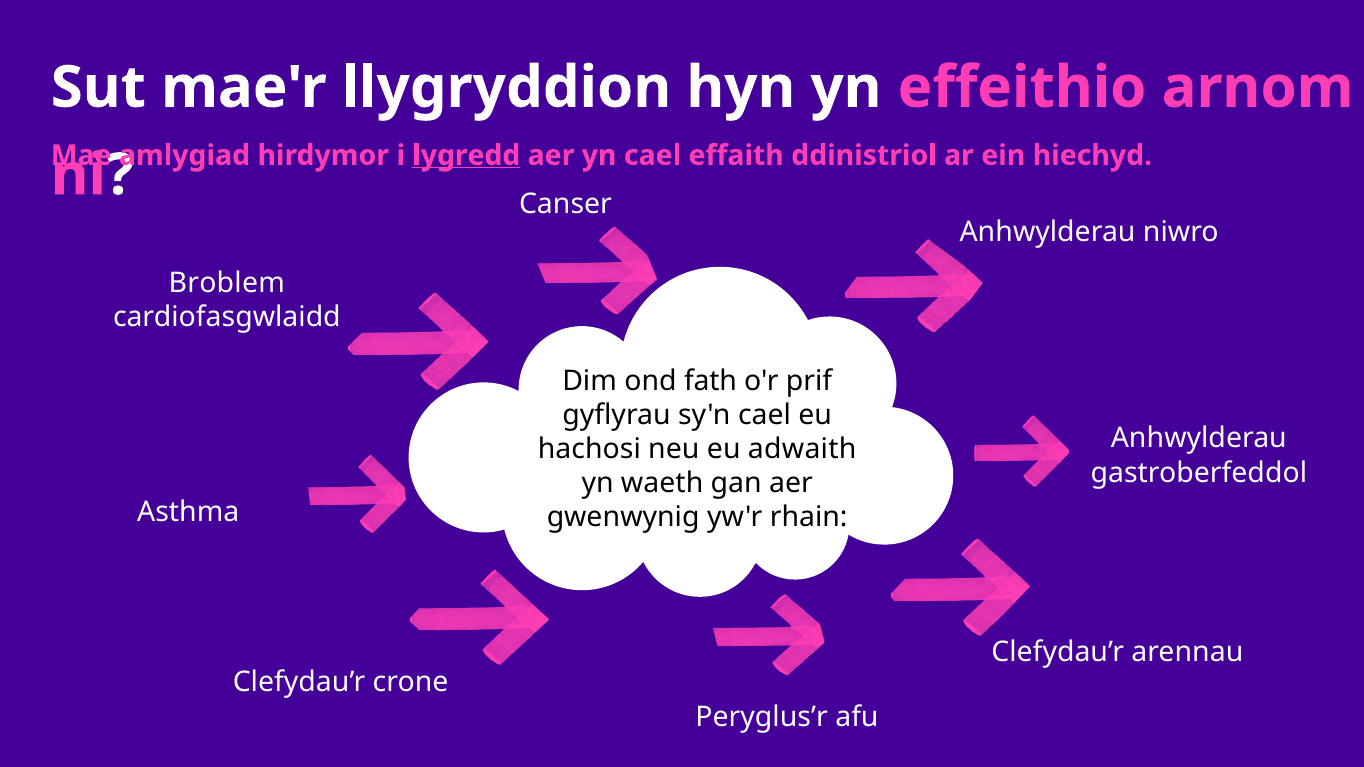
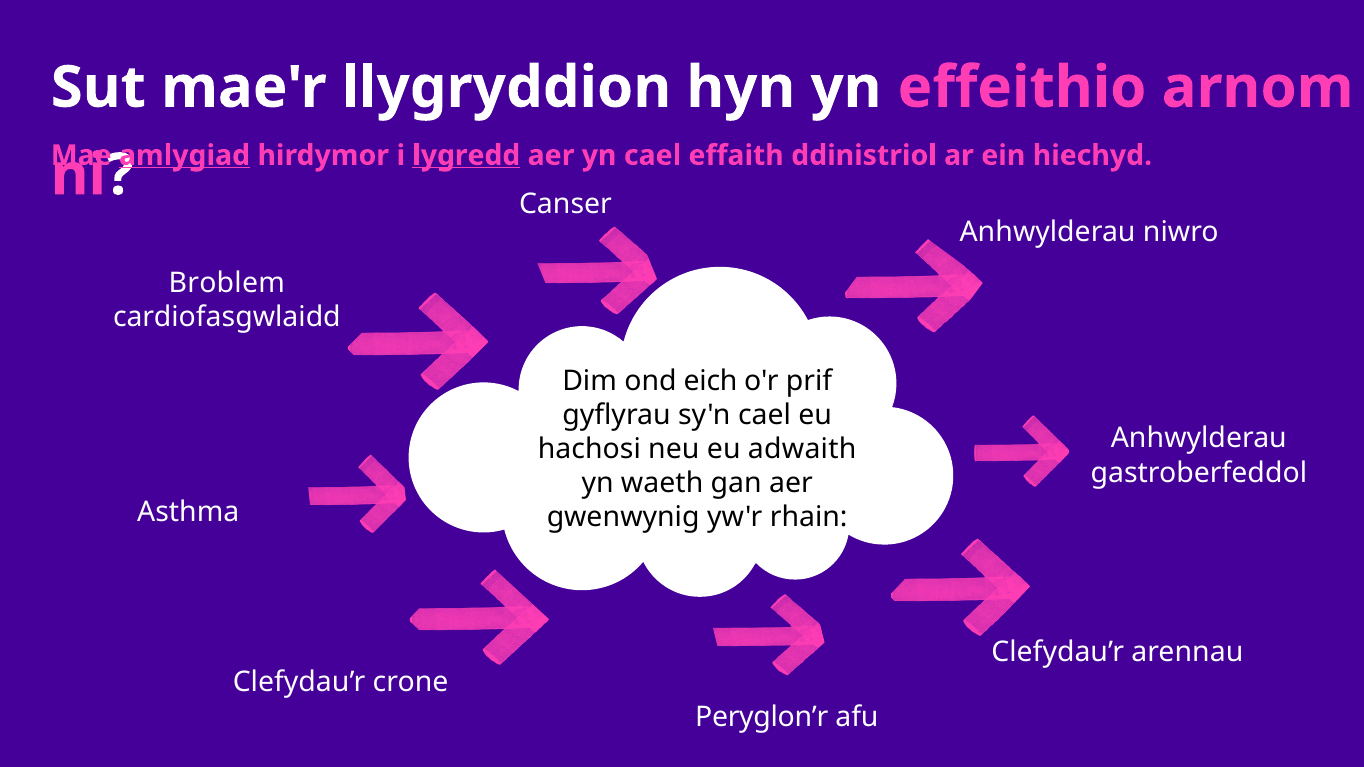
amlygiad underline: none -> present (184, 155)
fath: fath -> eich (711, 381)
Peryglus’r: Peryglus’r -> Peryglon’r (762, 718)
